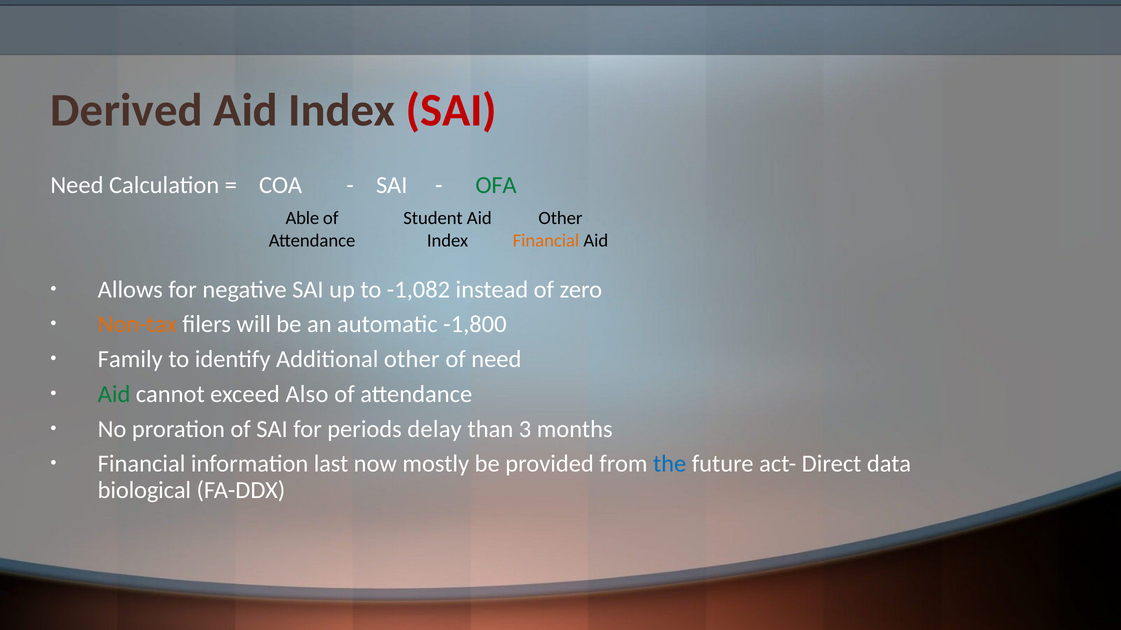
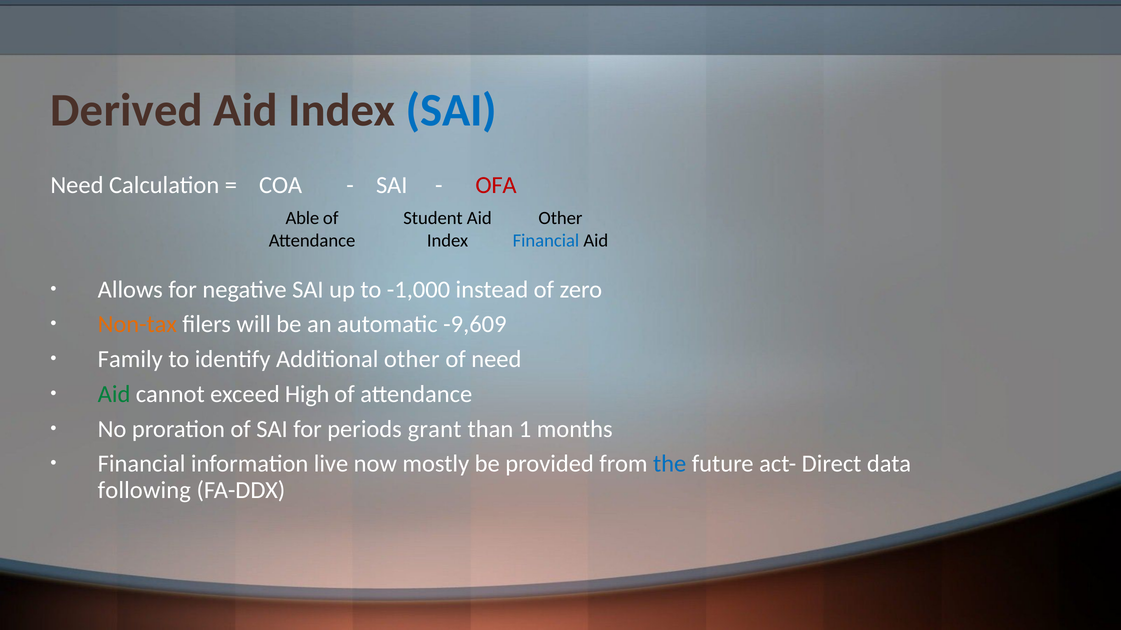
SAI colour: red -> blue (451, 110)
OFA colour: green -> red (496, 185)
Financial colour: orange -> blue (546, 241)
-1,082: -1,082 -> -1,000 (418, 290)
-1,800: -1,800 -> -9,609 (475, 325)
Also: Also -> High (307, 394)
delay: delay -> grant (435, 429)
3: 3 -> 1 (525, 429)
last: last -> live (331, 464)
biological: biological -> following (144, 491)
